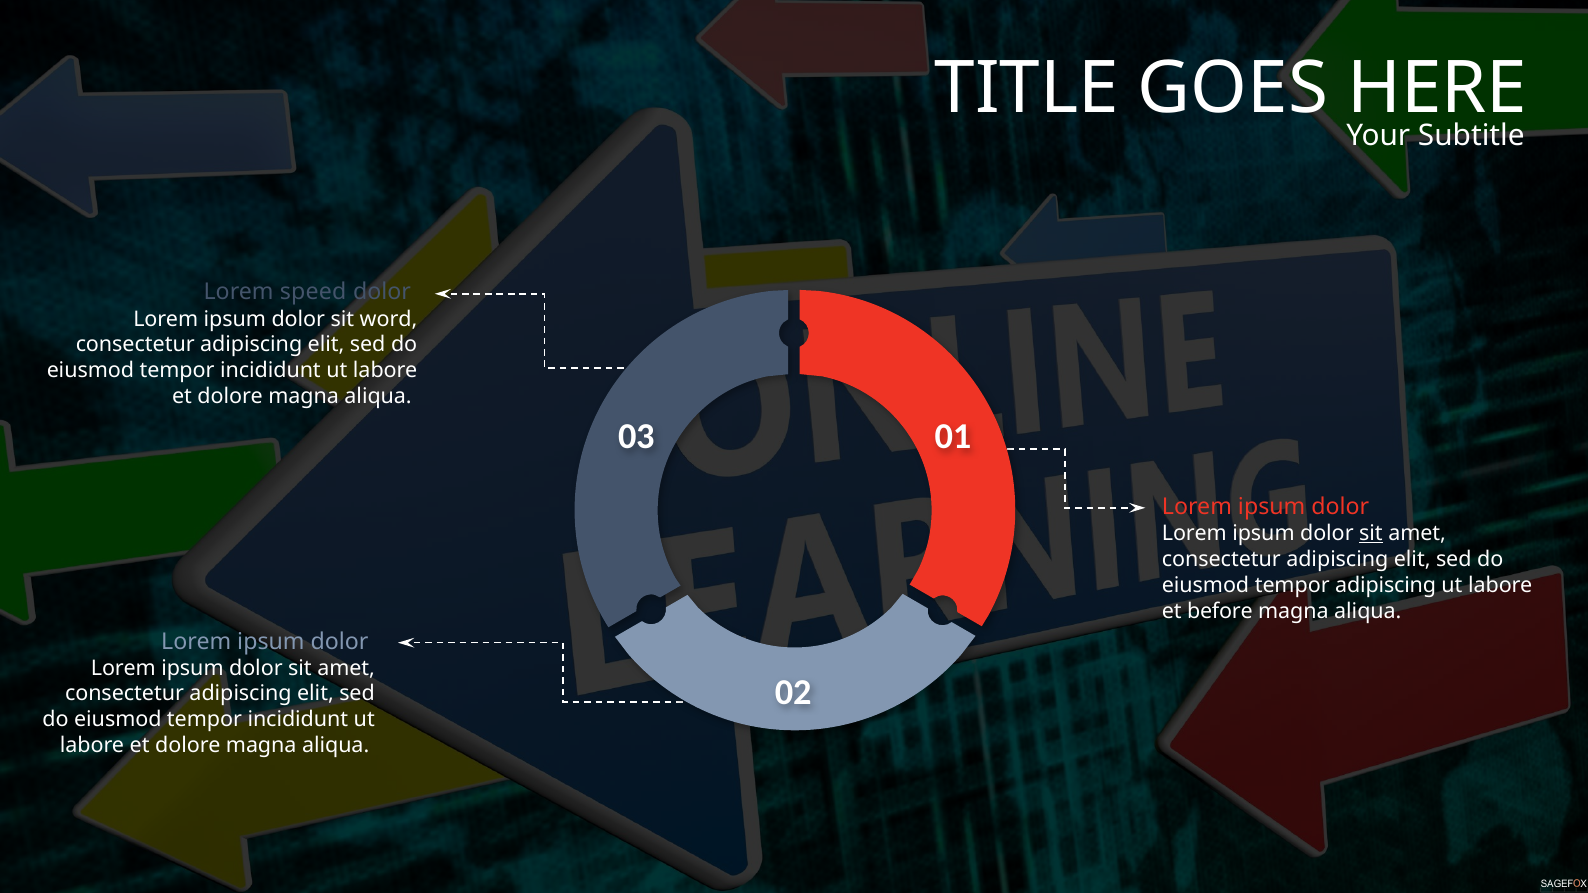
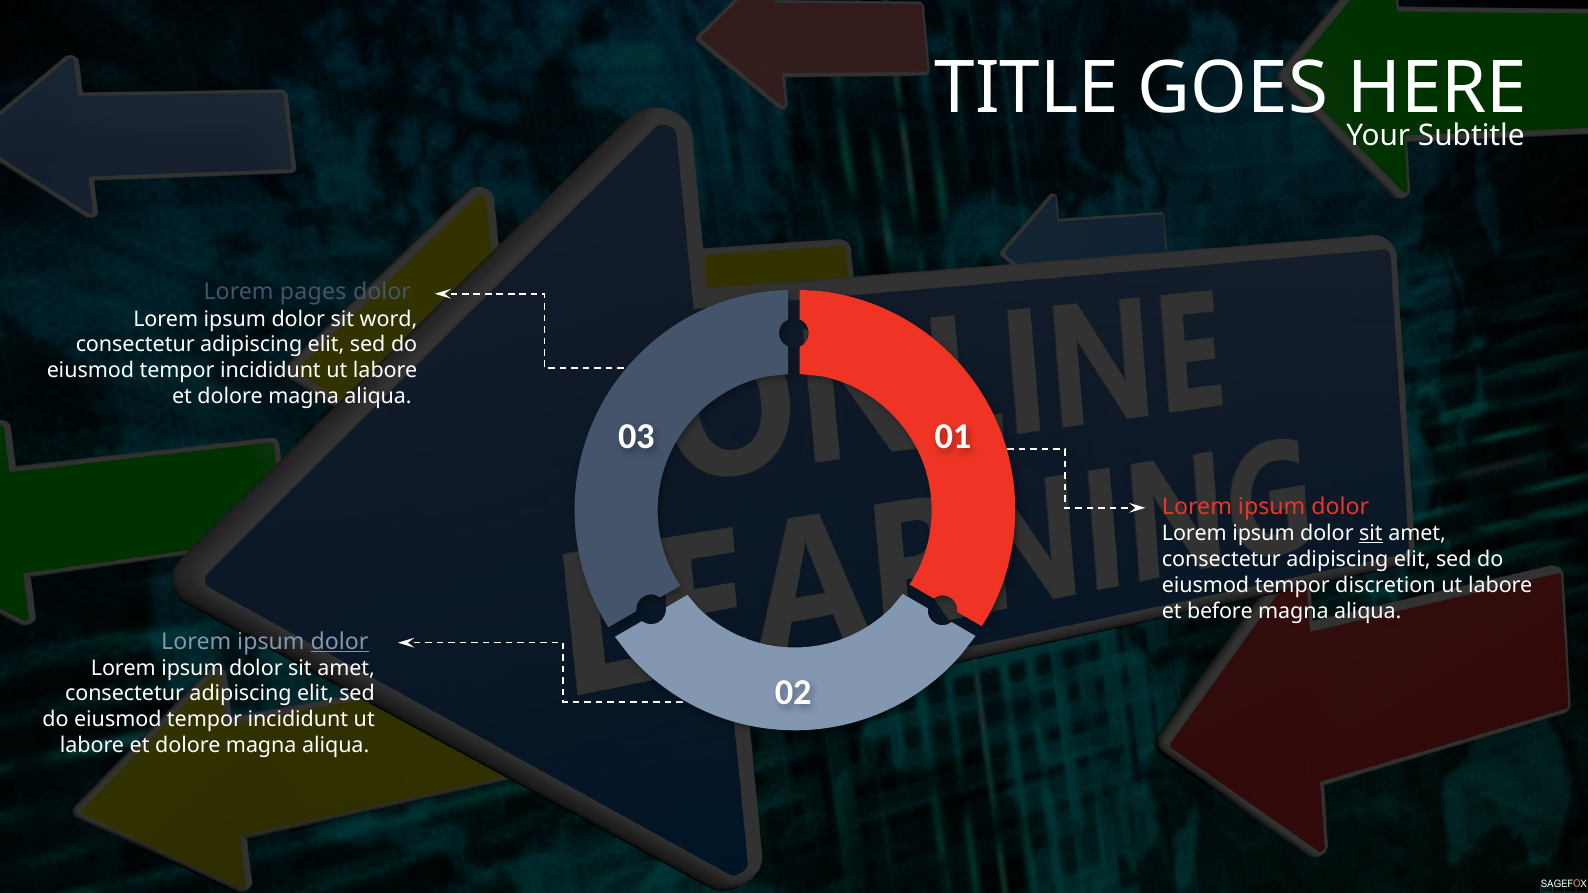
speed: speed -> pages (313, 292)
tempor adipiscing: adipiscing -> discretion (1386, 585)
dolor underline: none -> present (340, 642)
